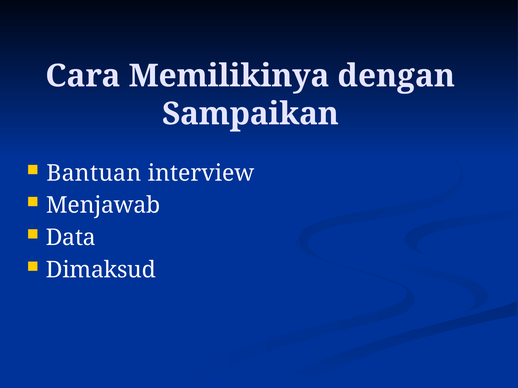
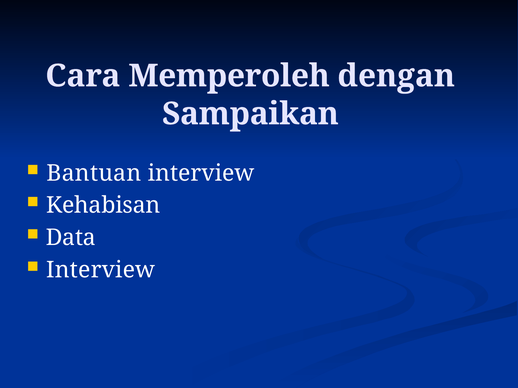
Memilikinya: Memilikinya -> Memperoleh (229, 76)
Menjawab: Menjawab -> Kehabisan (103, 206)
Dimaksud: Dimaksud -> Interview (101, 270)
